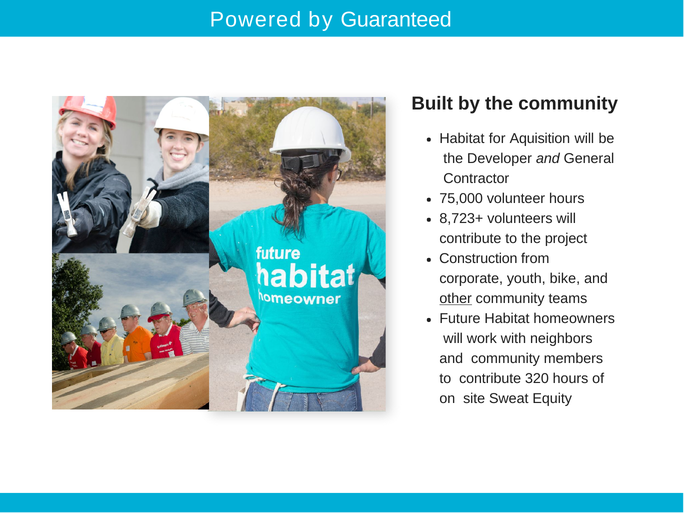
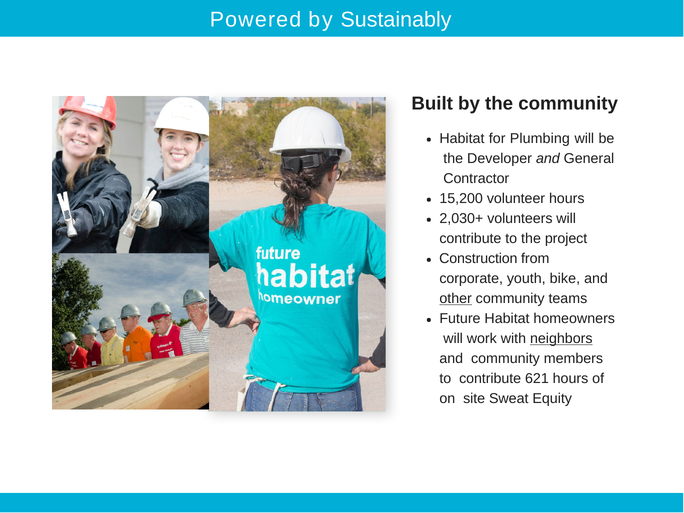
Guaranteed: Guaranteed -> Sustainably (396, 20)
Aquisition: Aquisition -> Plumbing (540, 139)
75,000: 75,000 -> 15,200 (461, 199)
8,723+: 8,723+ -> 2,030+ (461, 219)
neighbors underline: none -> present (561, 339)
320: 320 -> 621 (537, 379)
